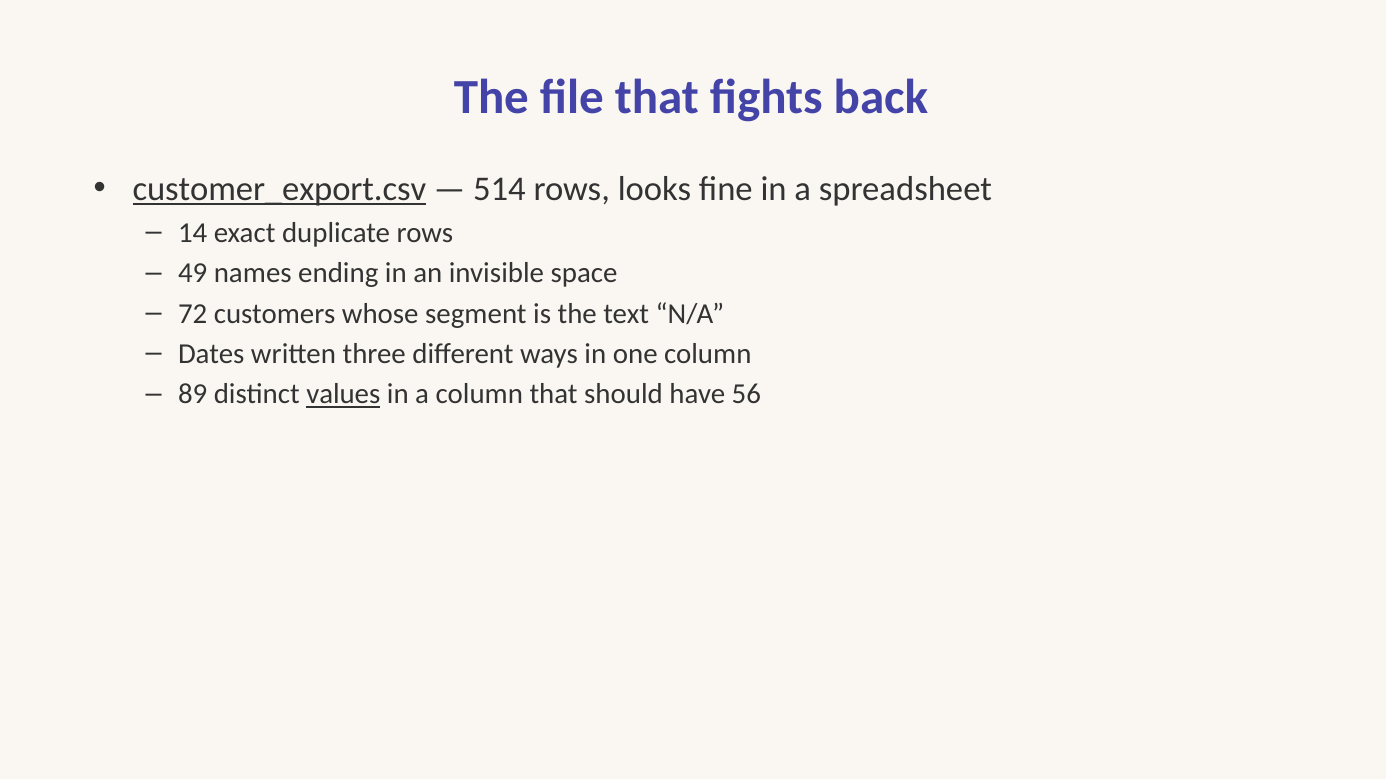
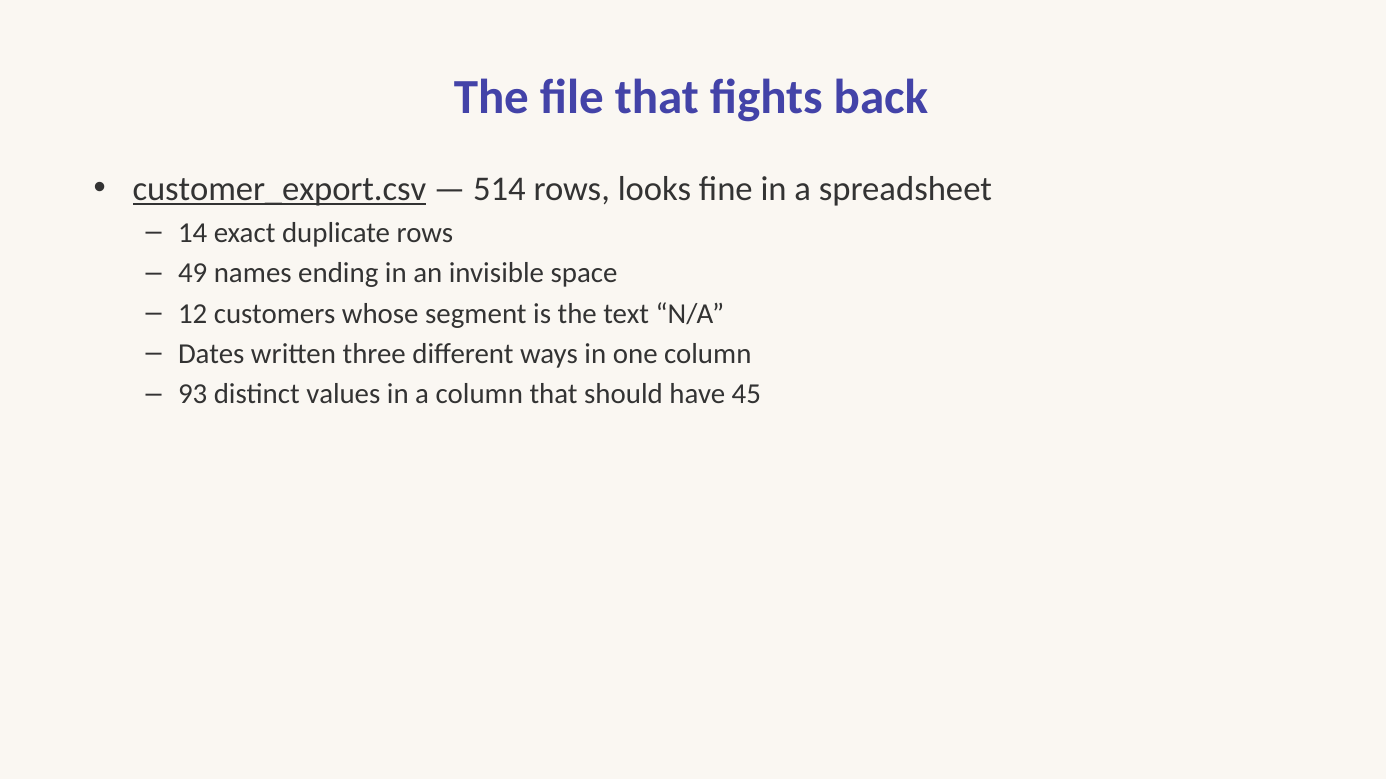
72: 72 -> 12 (193, 314)
89: 89 -> 93 (193, 395)
values underline: present -> none (343, 395)
56: 56 -> 45 (746, 395)
